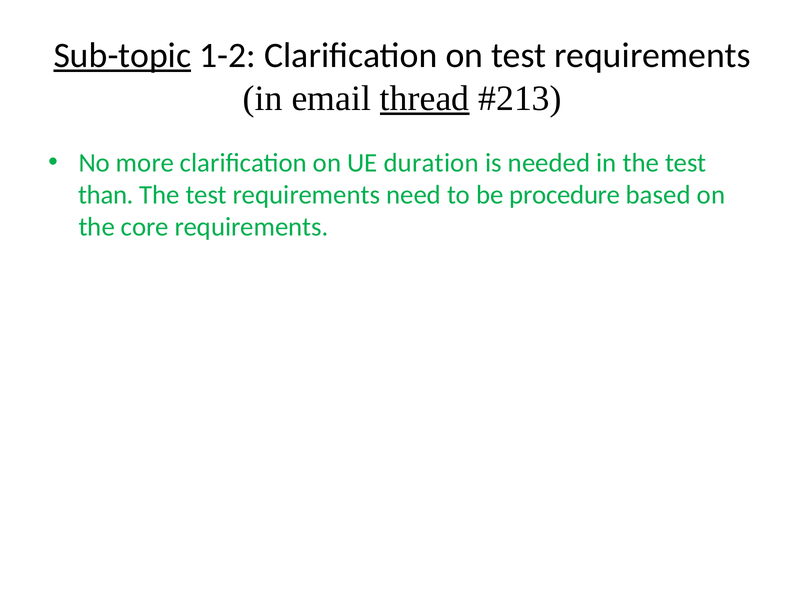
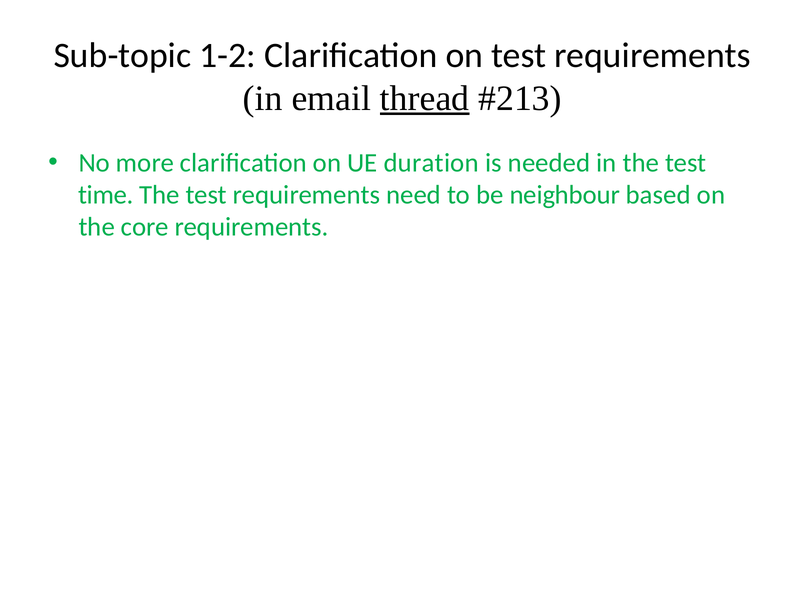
Sub-topic underline: present -> none (122, 56)
than: than -> time (106, 195)
procedure: procedure -> neighbour (565, 195)
